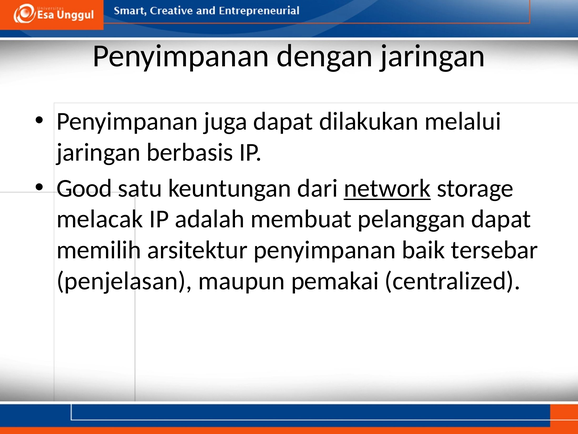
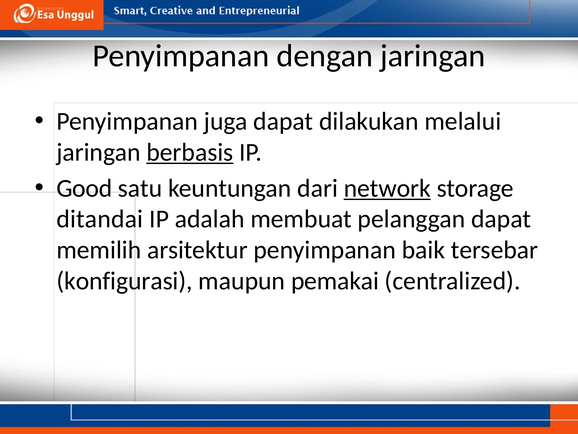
berbasis underline: none -> present (190, 152)
melacak: melacak -> ditandai (100, 219)
penjelasan: penjelasan -> konfigurasi (124, 281)
